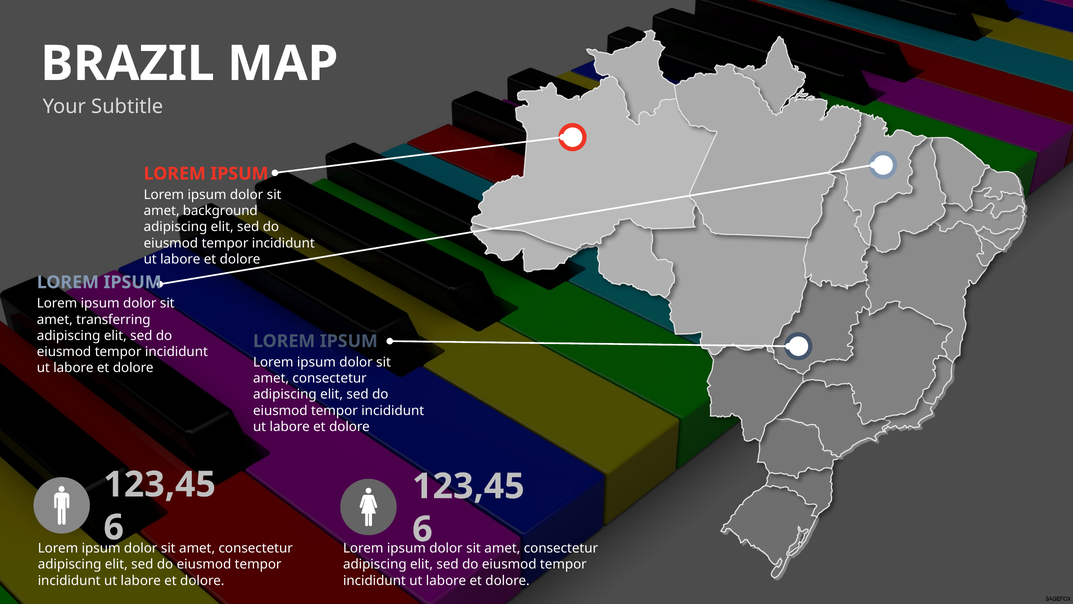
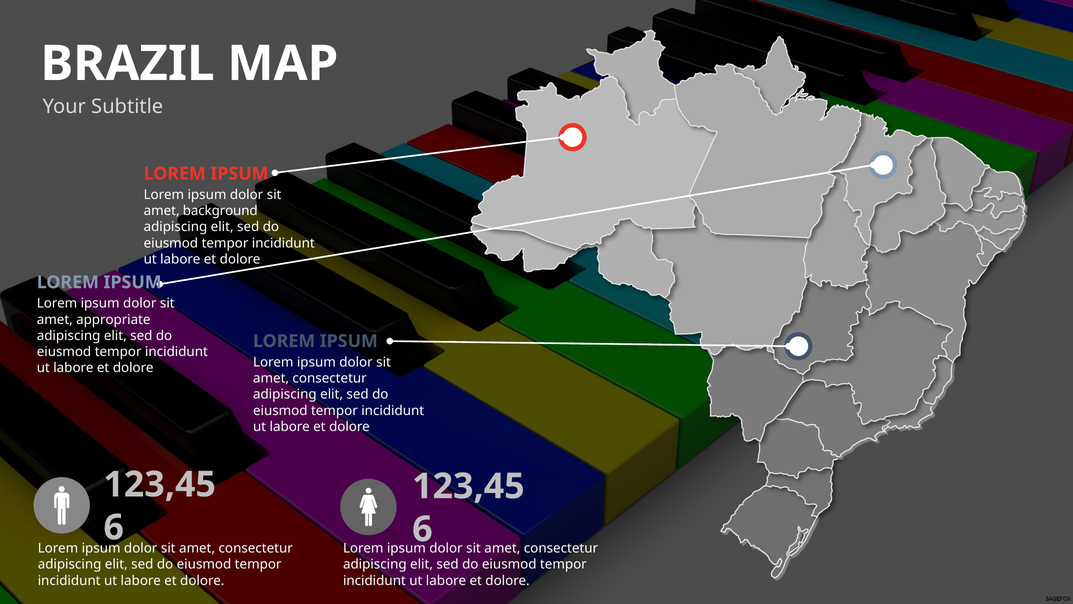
transferring: transferring -> appropriate (113, 319)
